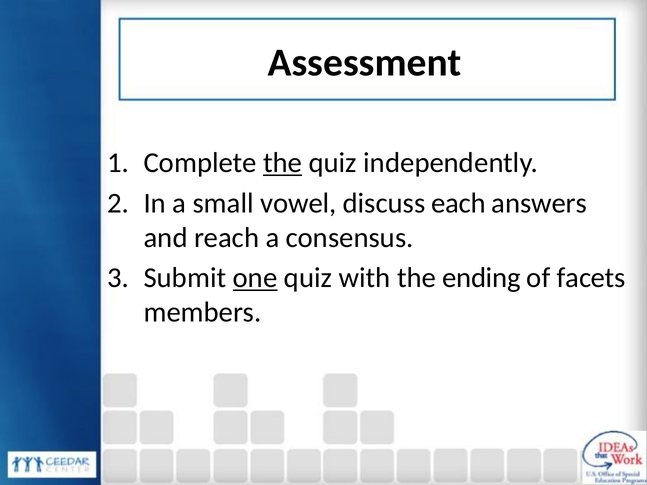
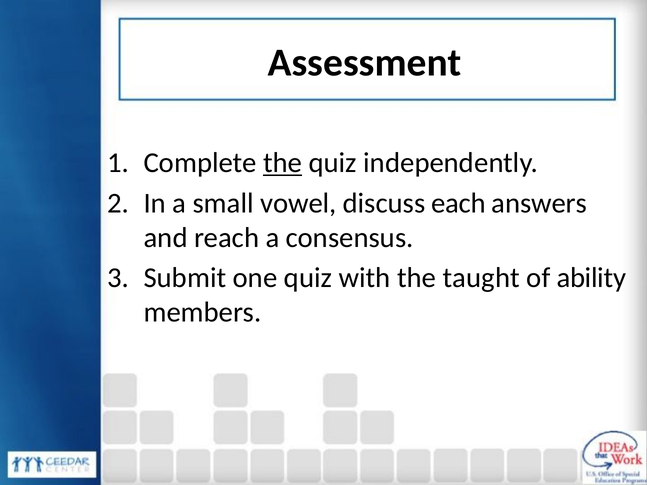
one underline: present -> none (255, 278)
ending: ending -> taught (481, 278)
facets: facets -> ability (591, 278)
